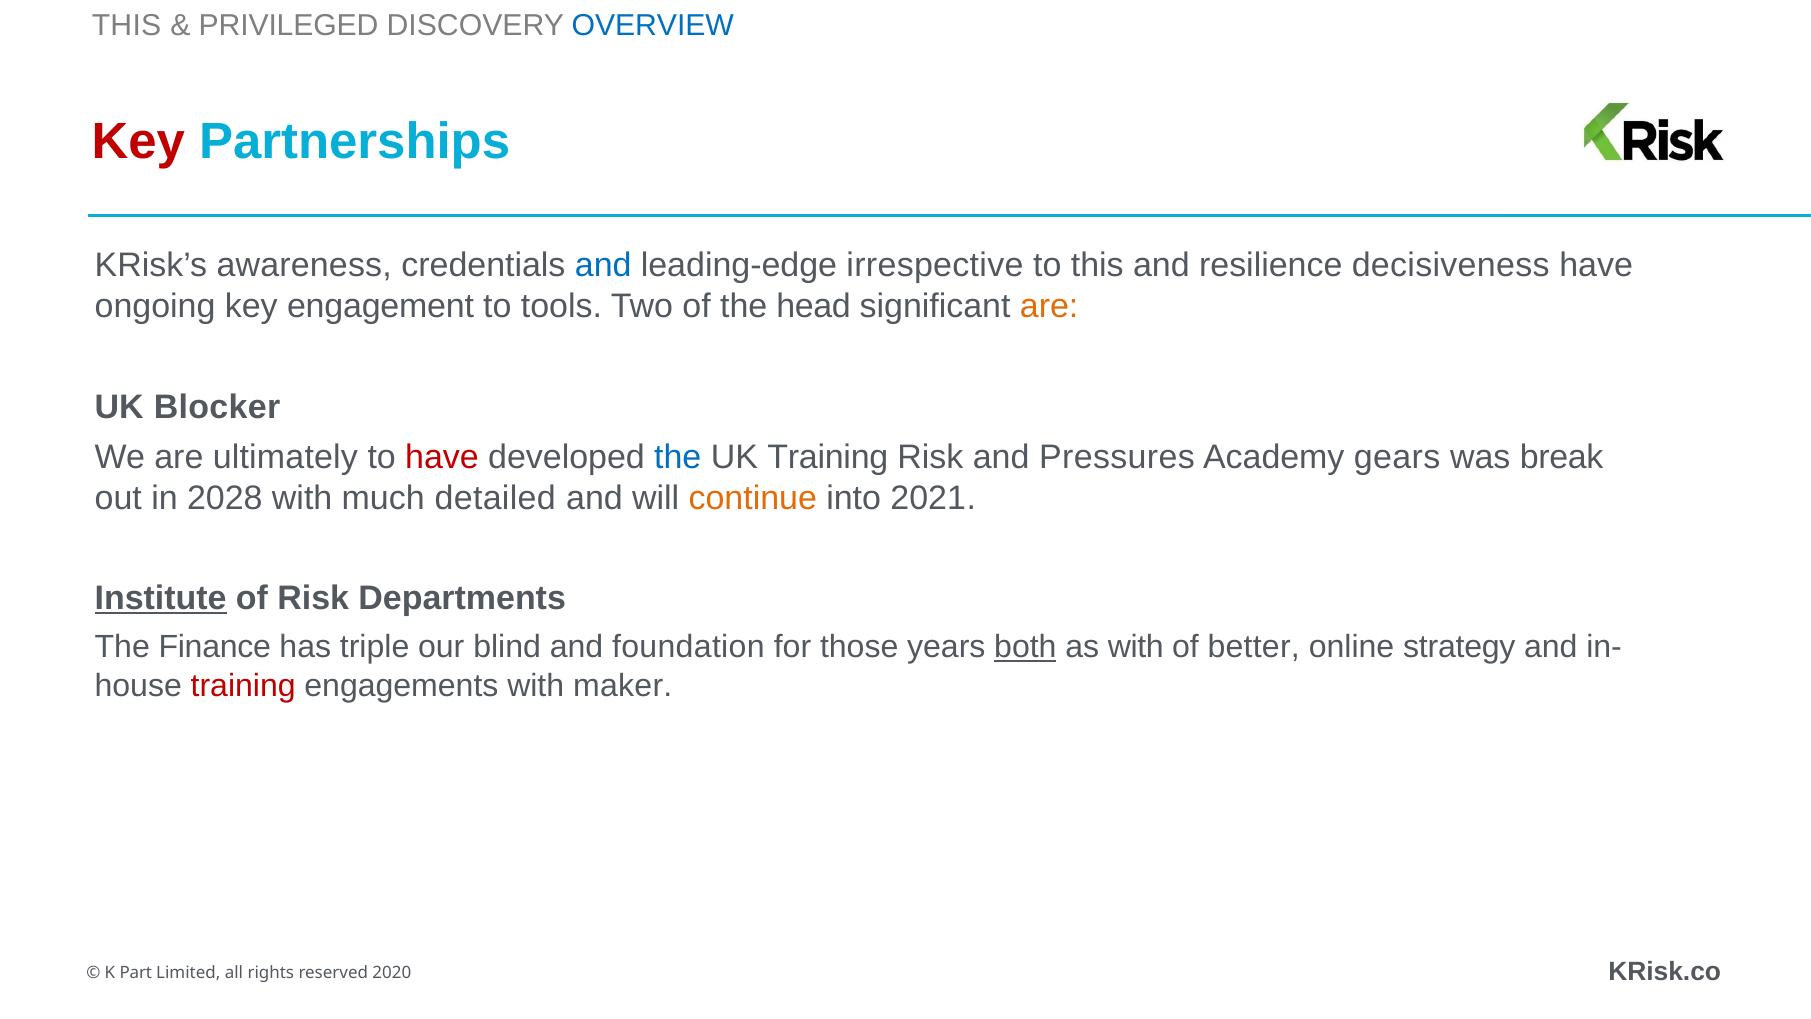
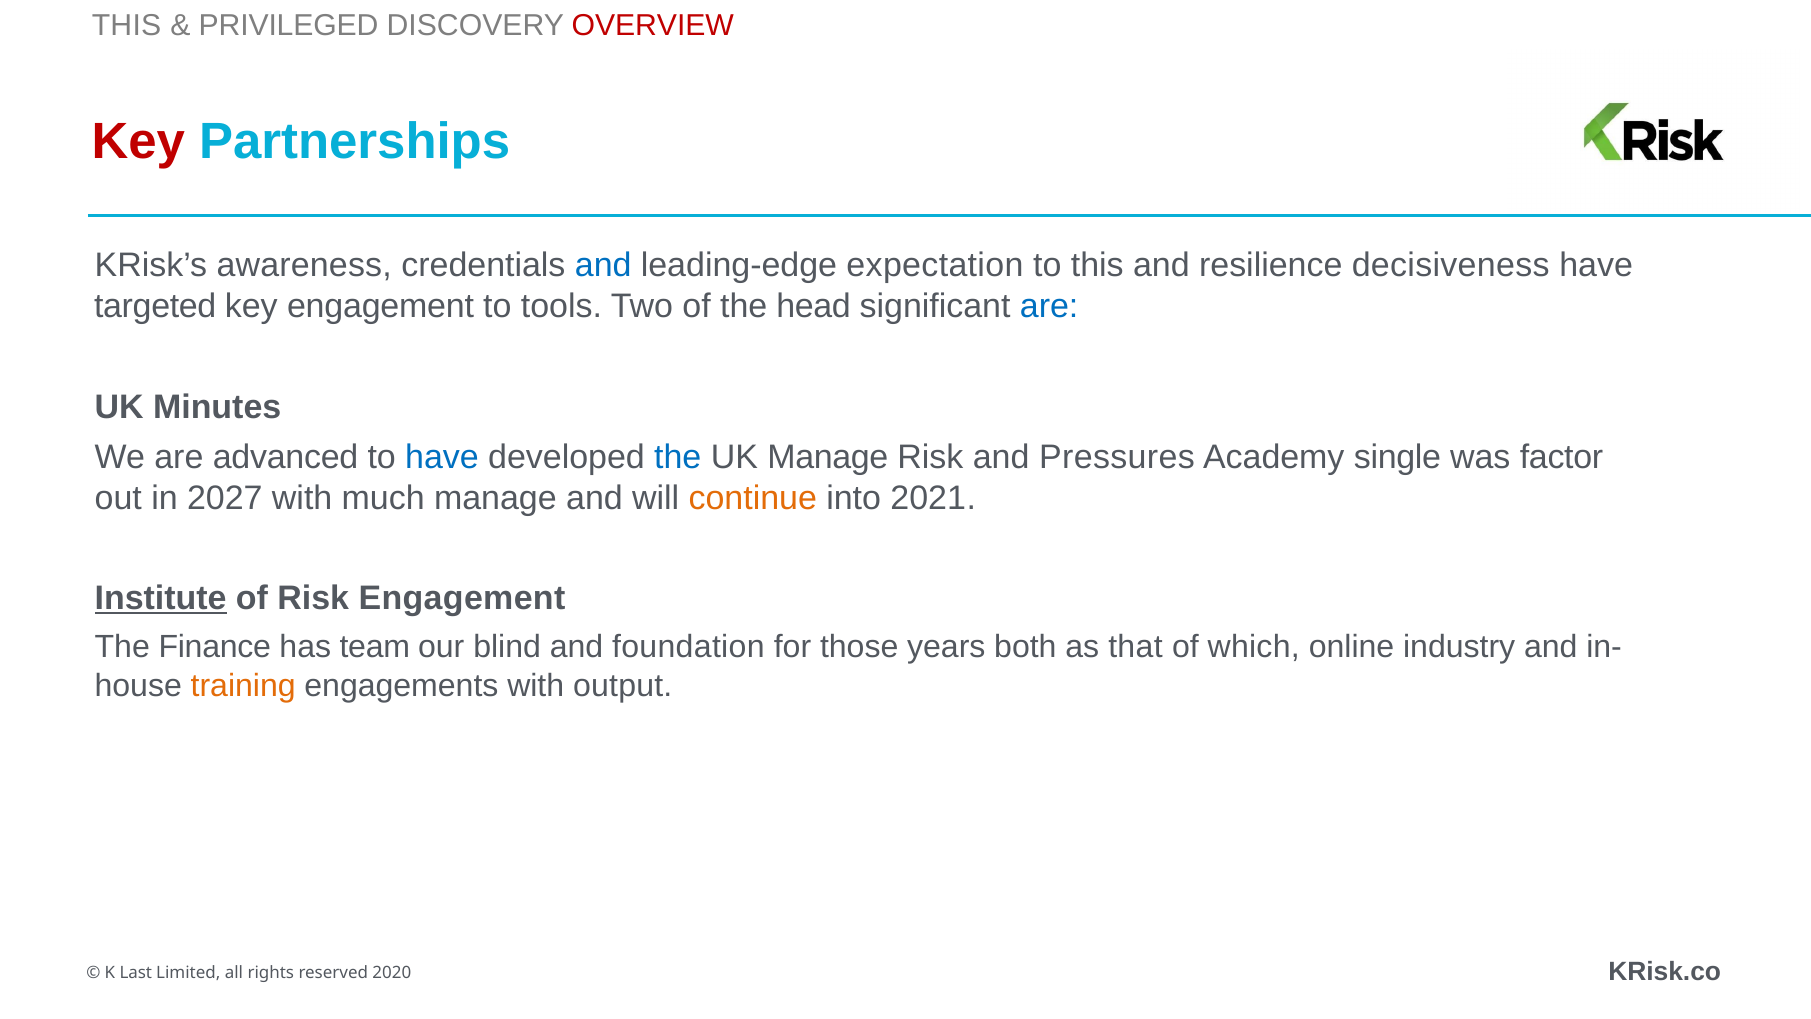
OVERVIEW colour: blue -> red (653, 25)
irrespective: irrespective -> expectation (935, 266)
ongoing: ongoing -> targeted (155, 306)
are colour: orange -> blue (1049, 306)
Blocker: Blocker -> Minutes (217, 407)
ultimately: ultimately -> advanced (286, 457)
have colour: red -> blue (442, 457)
UK Training: Training -> Manage (828, 457)
gears: gears -> single (1397, 457)
break: break -> factor (1562, 457)
2028: 2028 -> 2027 (225, 498)
much detailed: detailed -> manage (495, 498)
Risk Departments: Departments -> Engagement (462, 598)
triple: triple -> team (375, 647)
both underline: present -> none (1025, 647)
as with: with -> that (1135, 647)
better: better -> which (1254, 647)
strategy: strategy -> industry (1459, 647)
training colour: red -> orange (243, 685)
maker: maker -> output (623, 685)
Part: Part -> Last (136, 973)
